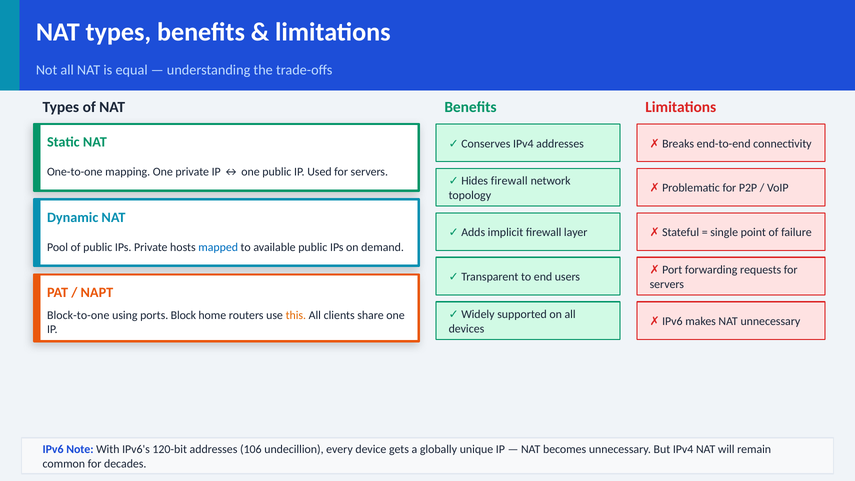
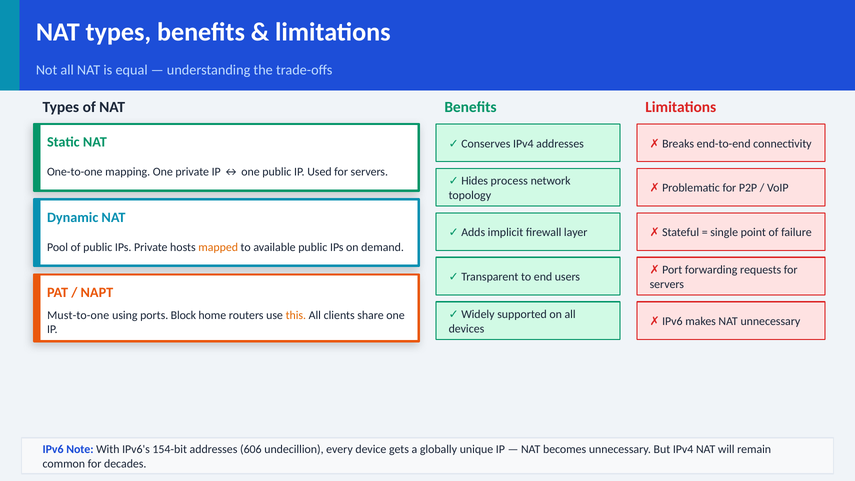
firewall: firewall -> process (509, 181)
mapped colour: blue -> orange (218, 247)
Block-to-one: Block-to-one -> Must-to-one (78, 315)
120-bit: 120-bit -> 154-bit (170, 449)
106: 106 -> 606 (251, 449)
